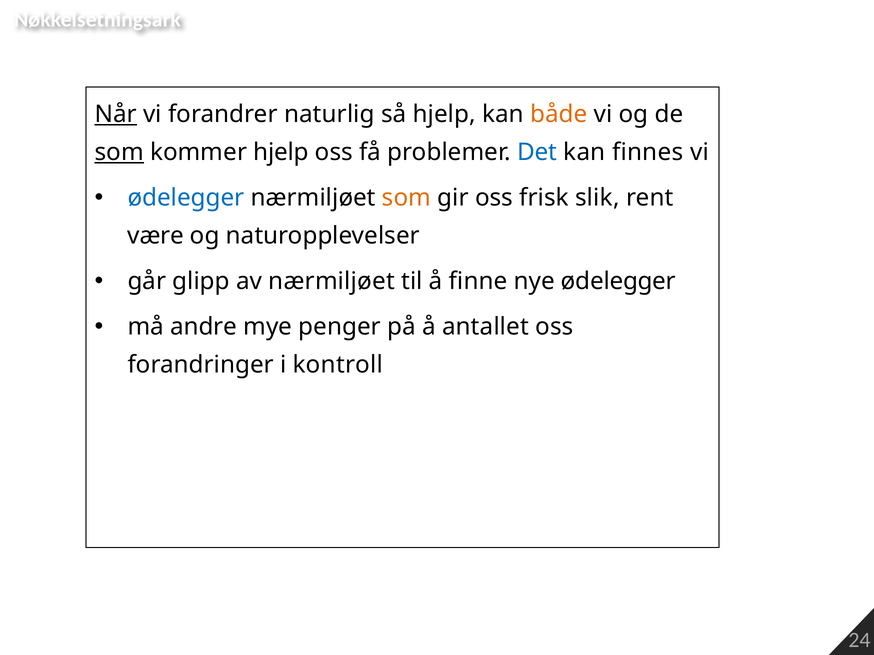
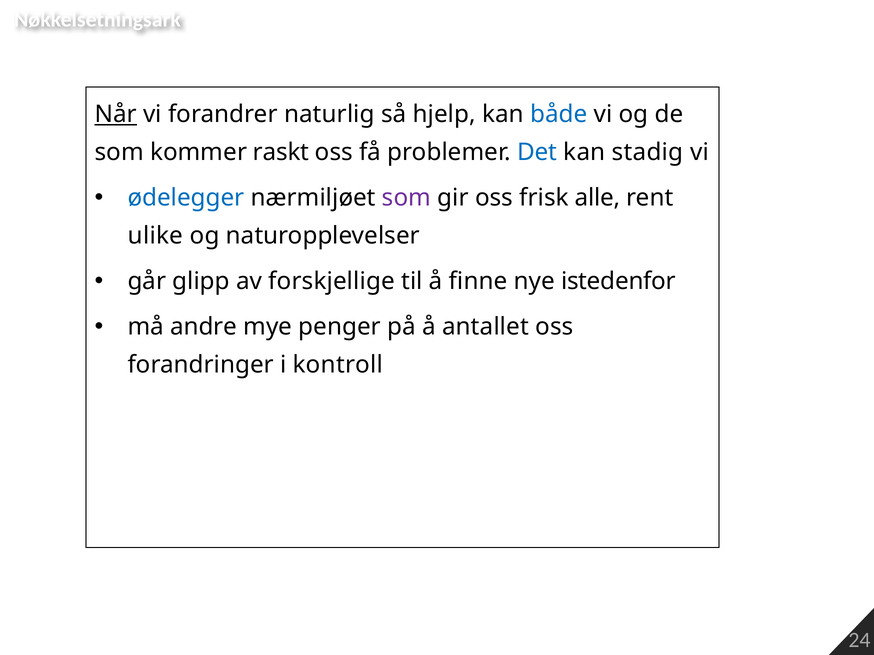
både colour: orange -> blue (559, 114)
som underline: present -> none (119, 152)
kommer hjelp: hjelp -> raskt (281, 152)
finnes: finnes -> stadig (648, 152)
som colour: orange -> purple (407, 198)
slik: slik -> alle (598, 198)
være: være -> ulike (155, 236)
av nærmiljøet: nærmiljøet -> forskjellige (332, 281)
nye ødelegger: ødelegger -> istedenfor (618, 281)
